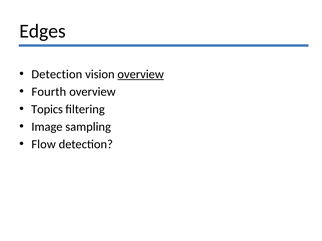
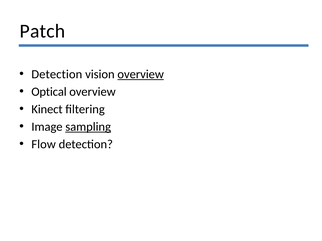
Edges: Edges -> Patch (42, 31)
Fourth: Fourth -> Optical (49, 92)
Topics: Topics -> Kinect (47, 109)
sampling underline: none -> present (88, 127)
